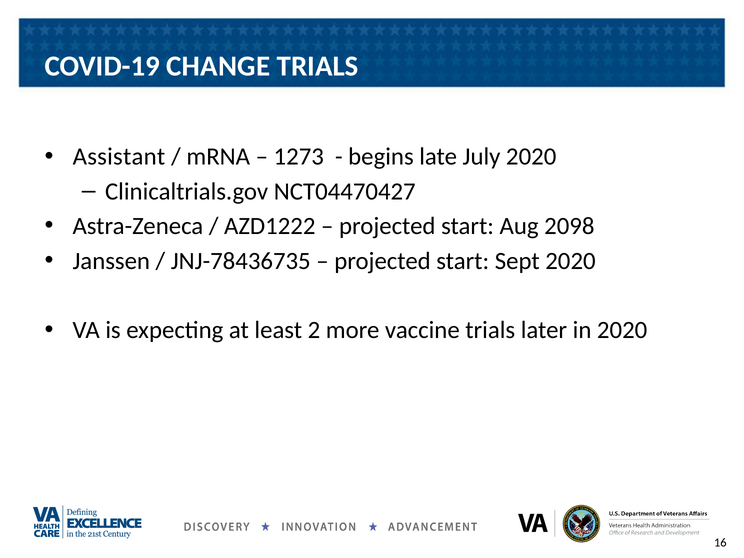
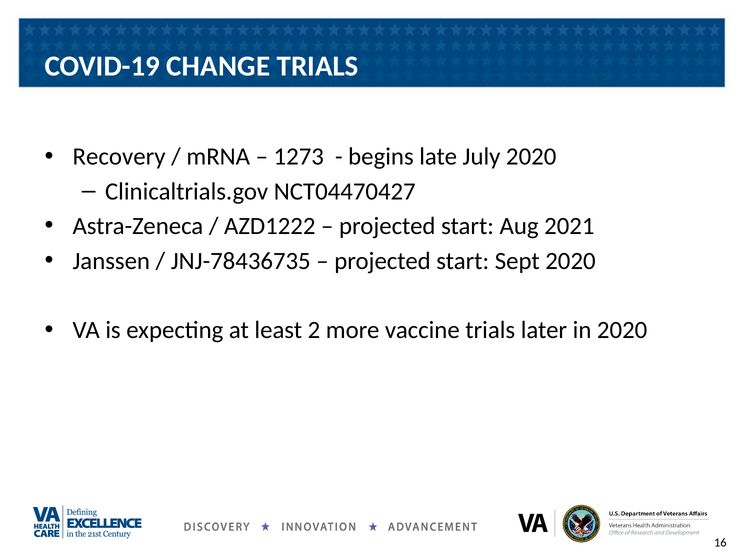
Assistant: Assistant -> Recovery (119, 157)
2098: 2098 -> 2021 (569, 226)
